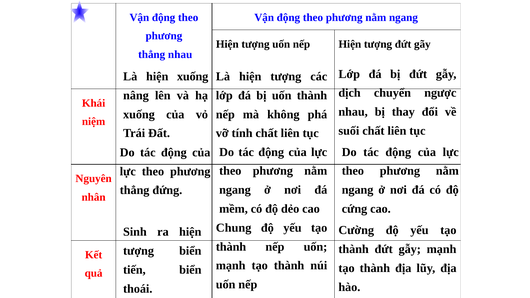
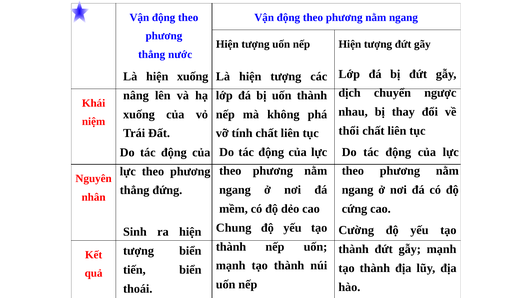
thẳng nhau: nhau -> nước (180, 54)
suối: suối -> thổi (349, 131)
